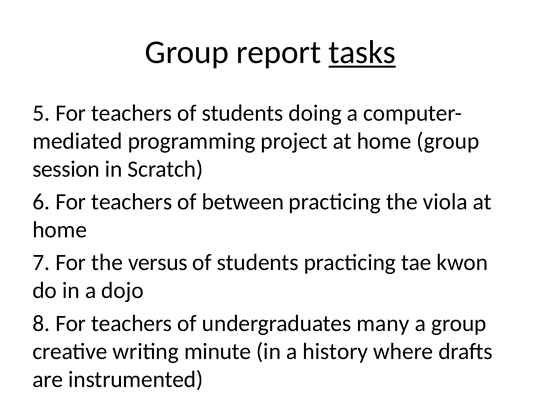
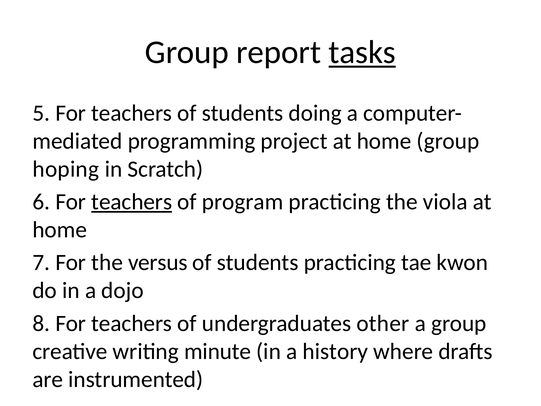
session: session -> hoping (66, 169)
teachers underline: none -> present (132, 202)
between: between -> program (243, 202)
many: many -> other (383, 323)
